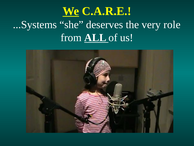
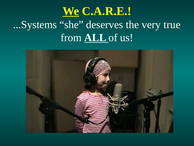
role: role -> true (172, 25)
